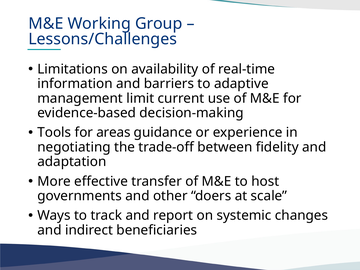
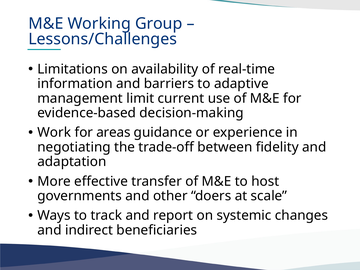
Tools: Tools -> Work (54, 133)
